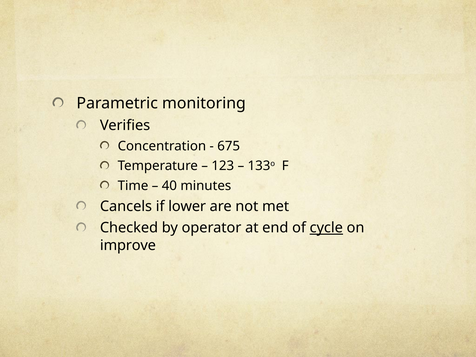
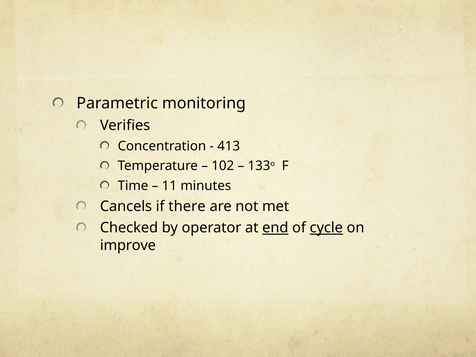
675: 675 -> 413 (229, 146)
123: 123 -> 102 (223, 166)
40: 40 -> 11 (169, 186)
lower: lower -> there (187, 206)
end underline: none -> present (275, 228)
